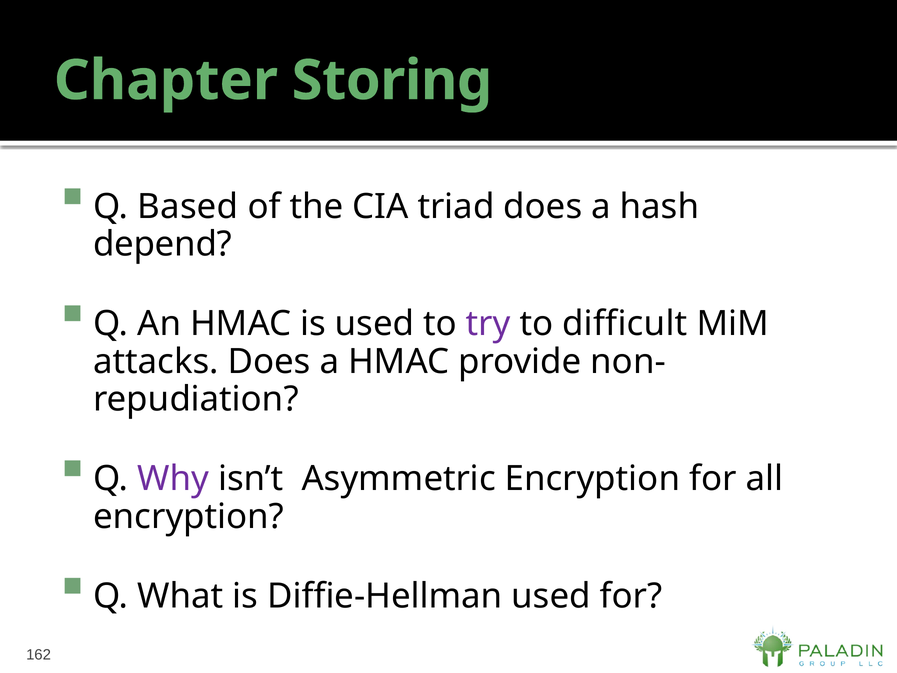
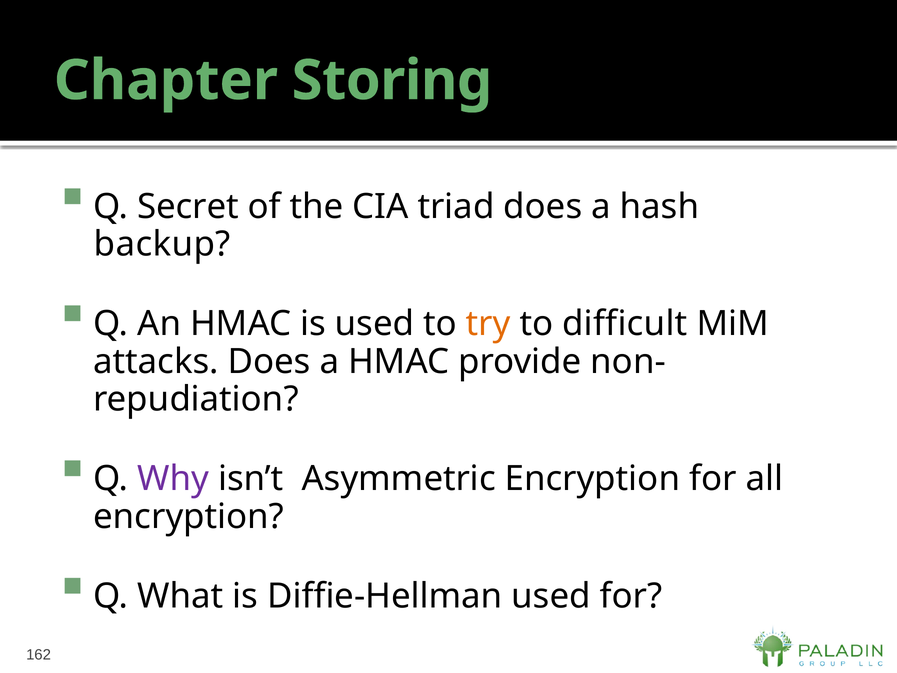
Based: Based -> Secret (188, 206)
depend: depend -> backup (162, 244)
try colour: purple -> orange (488, 324)
